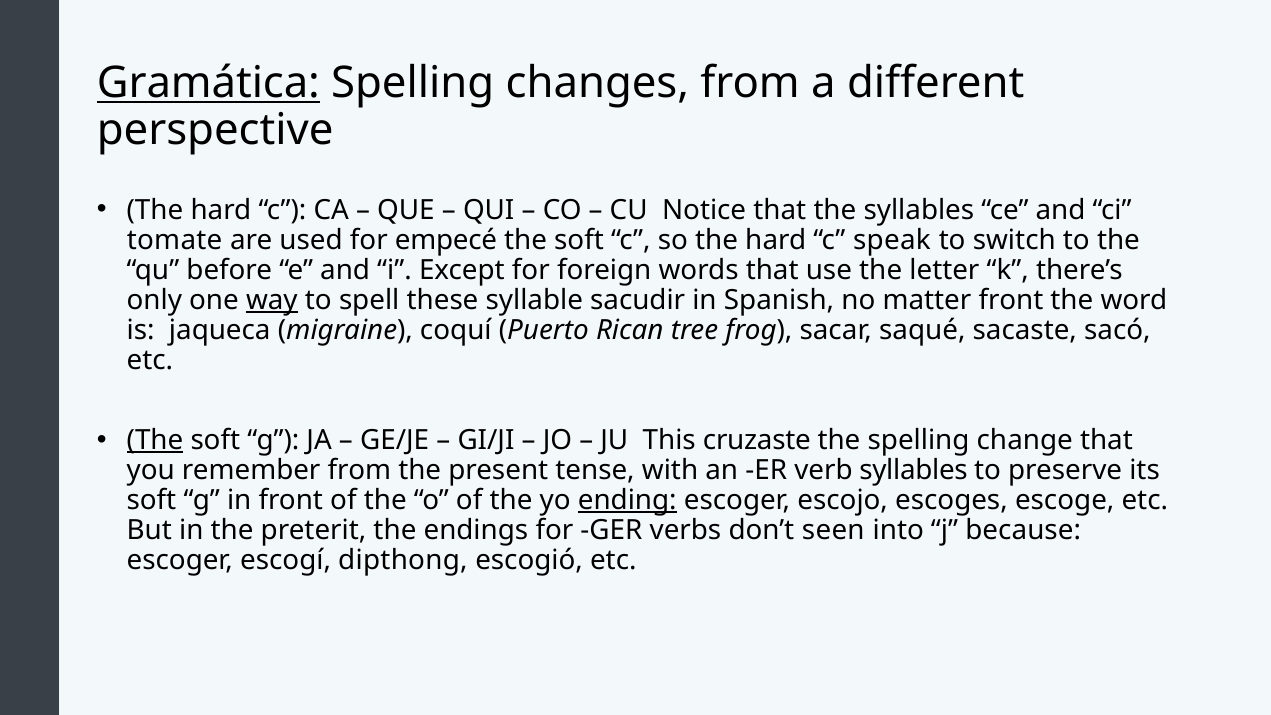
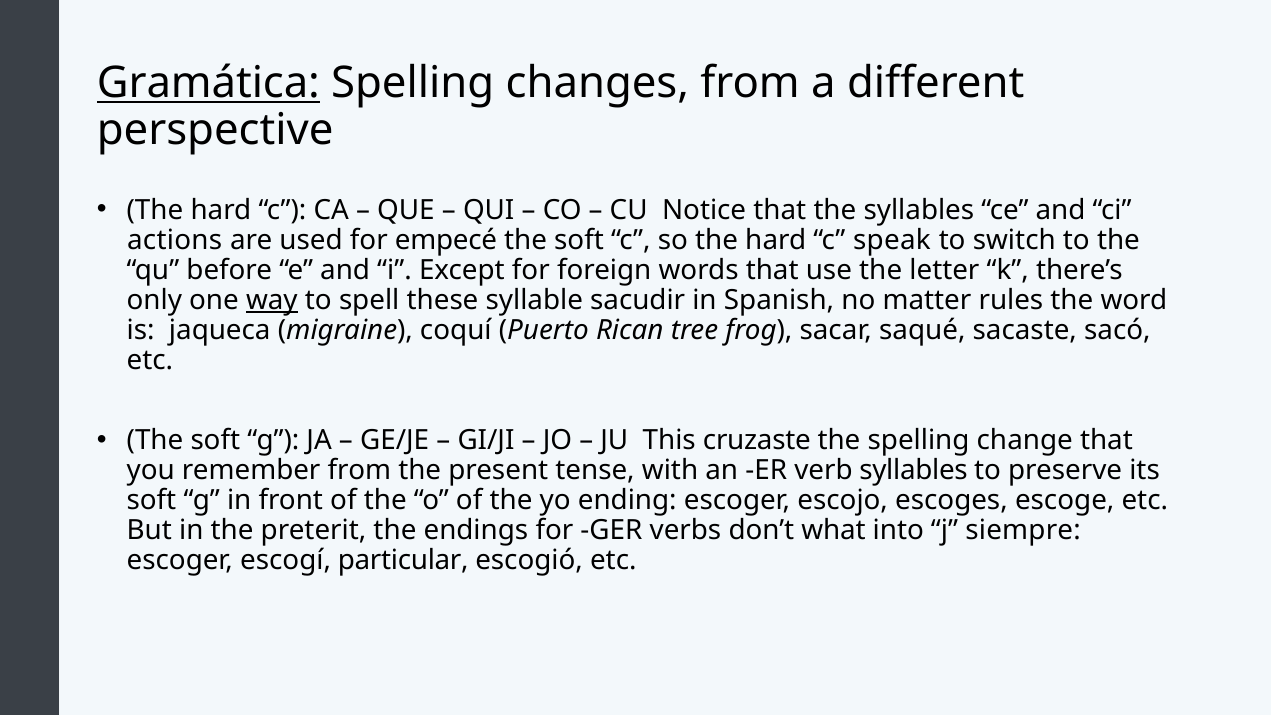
tomate: tomate -> actions (175, 240)
matter front: front -> rules (1011, 300)
The underline: present -> none (155, 440)
ending underline: present -> none (627, 500)
seen: seen -> what (834, 530)
because: because -> siempre (1023, 530)
dipthong: dipthong -> particular (403, 560)
